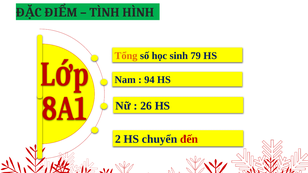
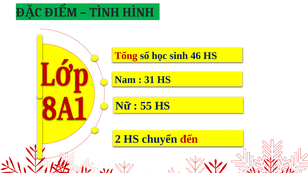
Tổng colour: orange -> red (126, 56)
79: 79 -> 46 (196, 56)
94: 94 -> 31 (149, 80)
26: 26 -> 55 (146, 106)
